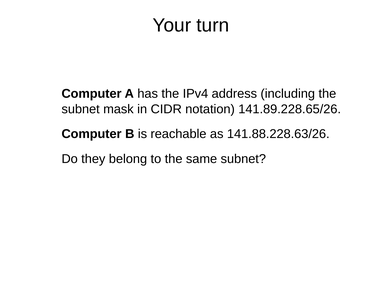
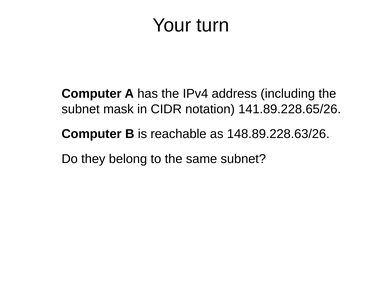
141.88.228.63/26: 141.88.228.63/26 -> 148.89.228.63/26 (278, 134)
